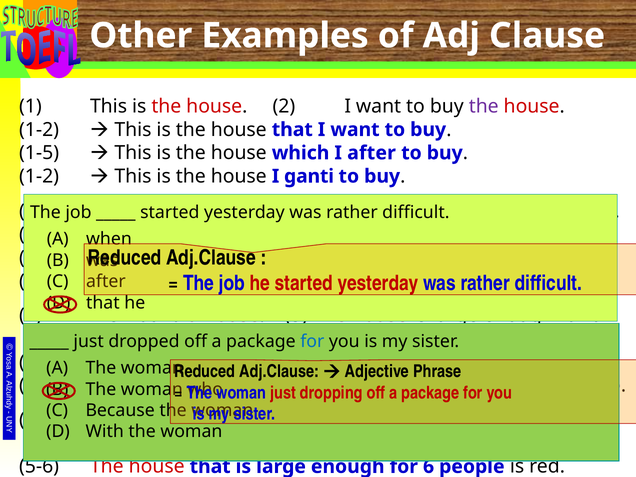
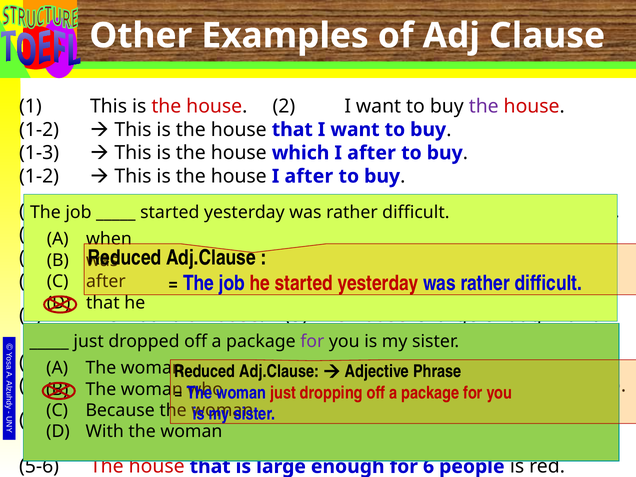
1-5: 1-5 -> 1-3 (39, 153)
house I ganti: ganti -> after (309, 176)
for colour: blue -> purple (312, 342)
